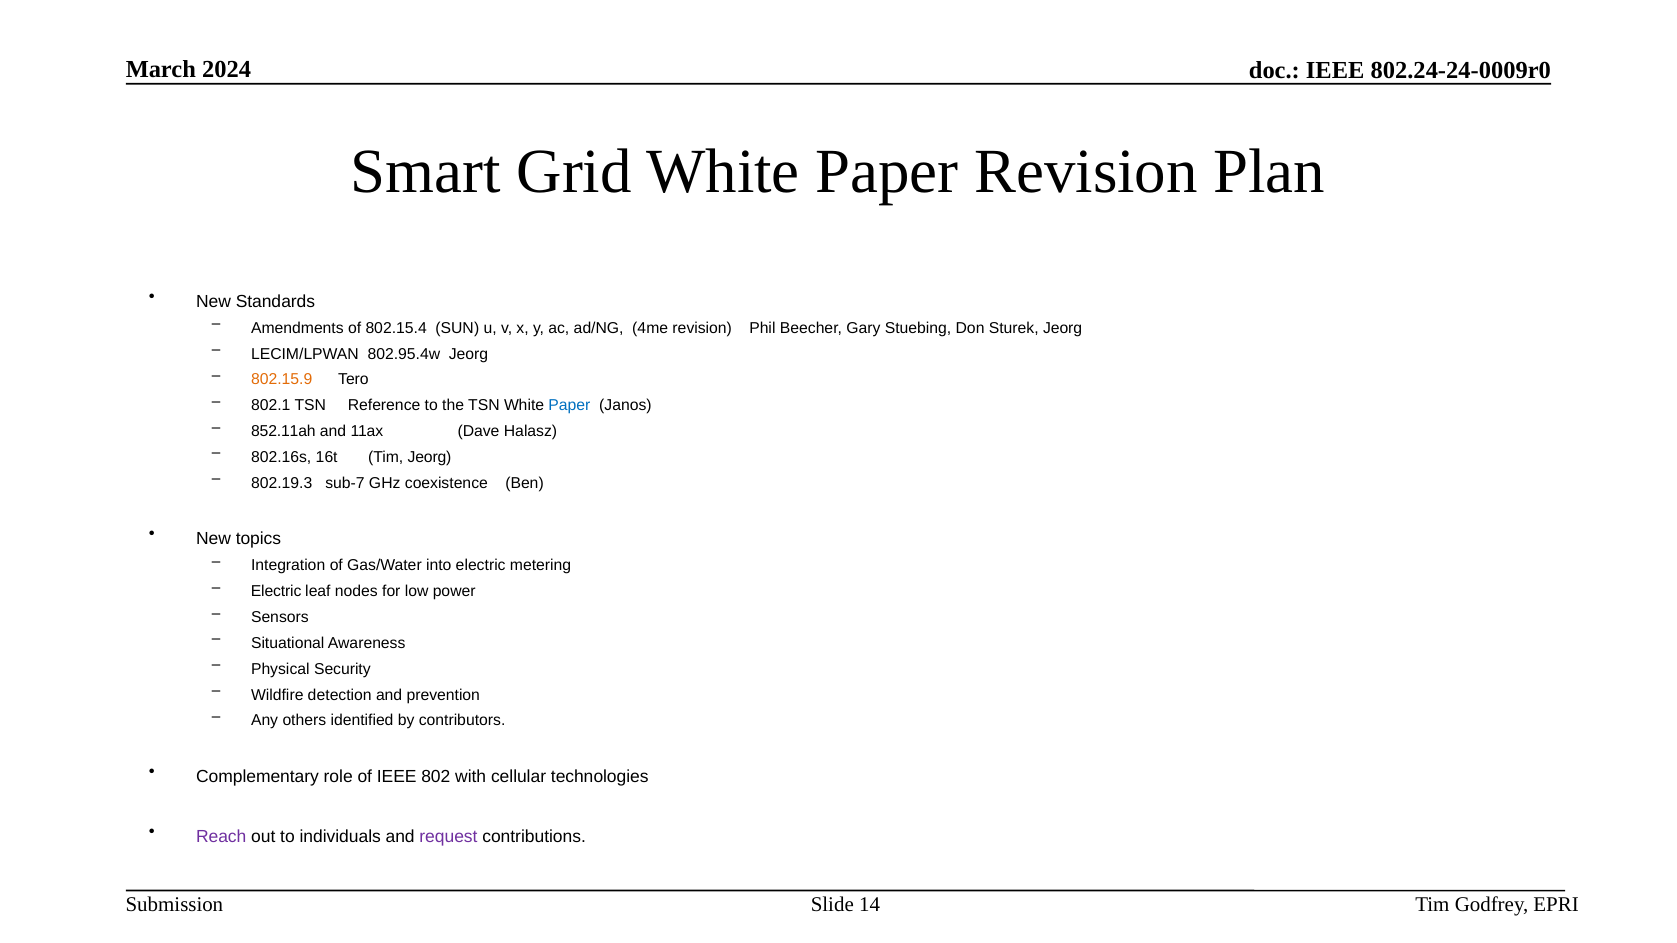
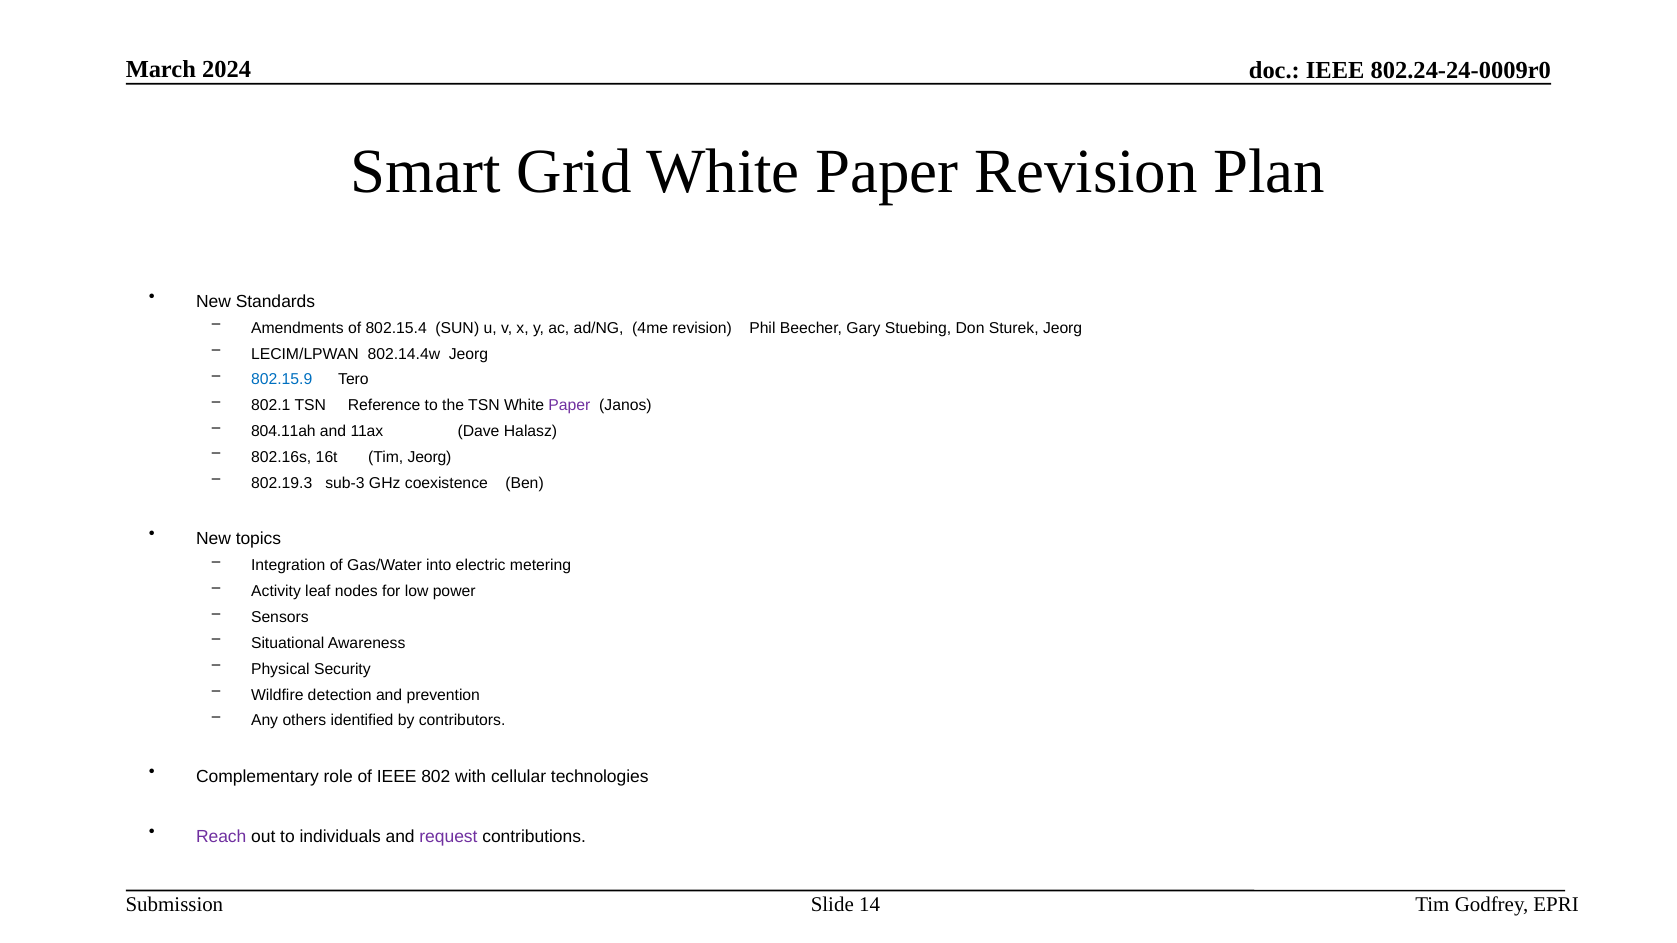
802.95.4w: 802.95.4w -> 802.14.4w (404, 354)
802.15.9 colour: orange -> blue (282, 380)
Paper colour: blue -> purple (569, 406)
852.11ah: 852.11ah -> 804.11ah (283, 432)
sub-7: sub-7 -> sub-3 (345, 483)
Electric: Electric -> Activity (276, 592)
